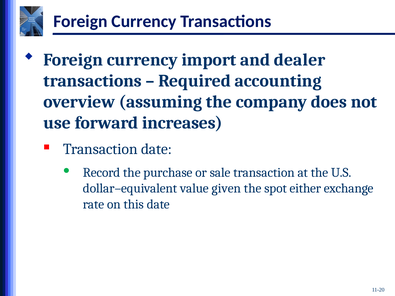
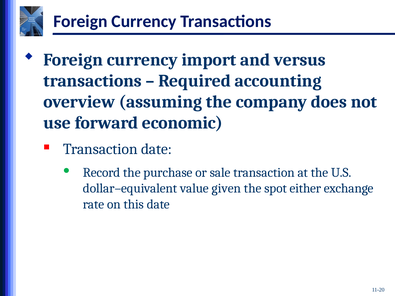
dealer: dealer -> versus (300, 60)
increases: increases -> economic (182, 123)
